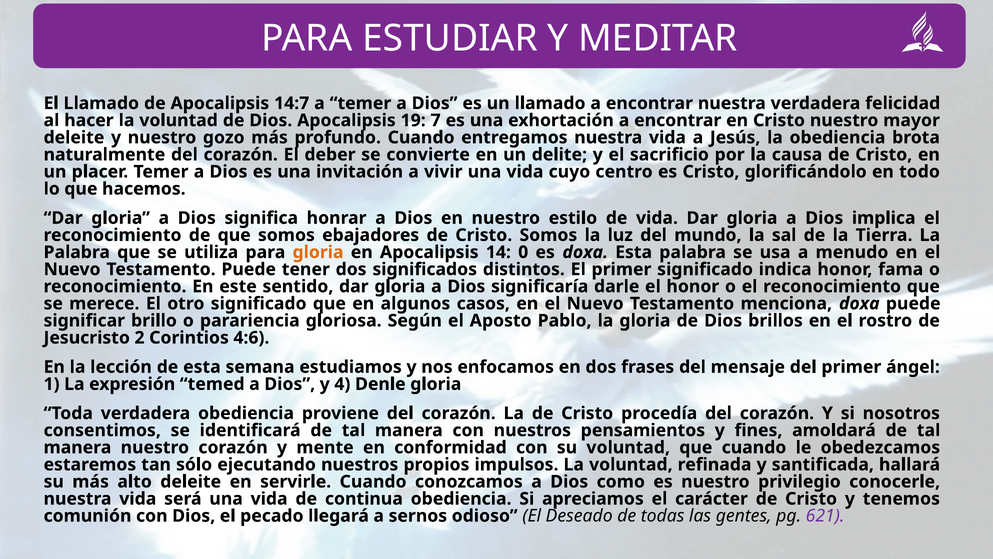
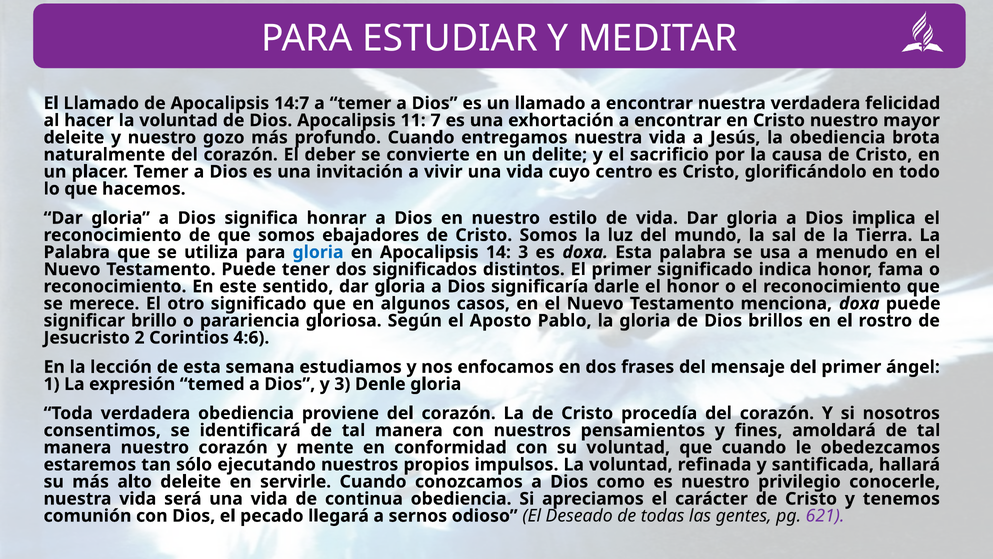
19: 19 -> 11 (413, 120)
gloria colour: orange -> blue (318, 252)
14 0: 0 -> 3 (523, 252)
y 4: 4 -> 3 (342, 384)
